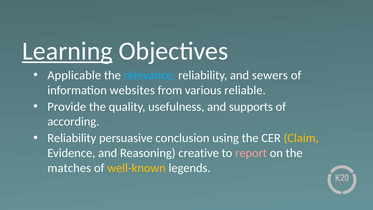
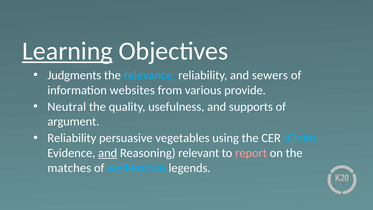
Applicable: Applicable -> Judgments (74, 75)
reliable: reliable -> provide (245, 90)
Provide: Provide -> Neutral (67, 107)
according: according -> argument (73, 122)
conclusion: conclusion -> vegetables (182, 138)
Claim colour: yellow -> light blue (301, 138)
and underline: none -> present (108, 153)
creative: creative -> relevant (199, 153)
well-known colour: yellow -> light blue (136, 168)
